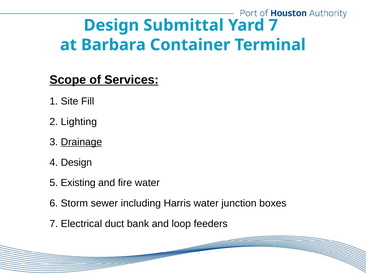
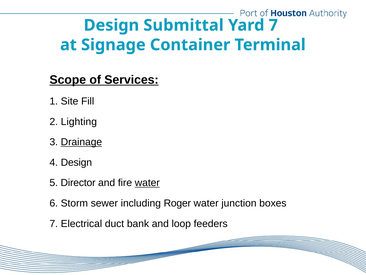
Barbara: Barbara -> Signage (113, 45)
Existing: Existing -> Director (78, 183)
water underline: none -> present (147, 183)
Harris: Harris -> Roger (177, 203)
